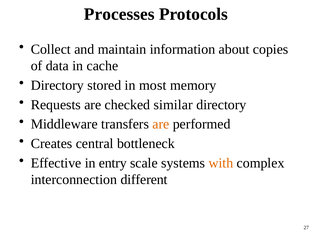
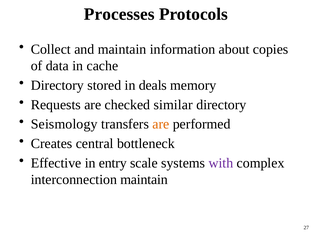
most: most -> deals (153, 85)
Middleware: Middleware -> Seismology (64, 124)
with colour: orange -> purple (221, 163)
interconnection different: different -> maintain (144, 180)
